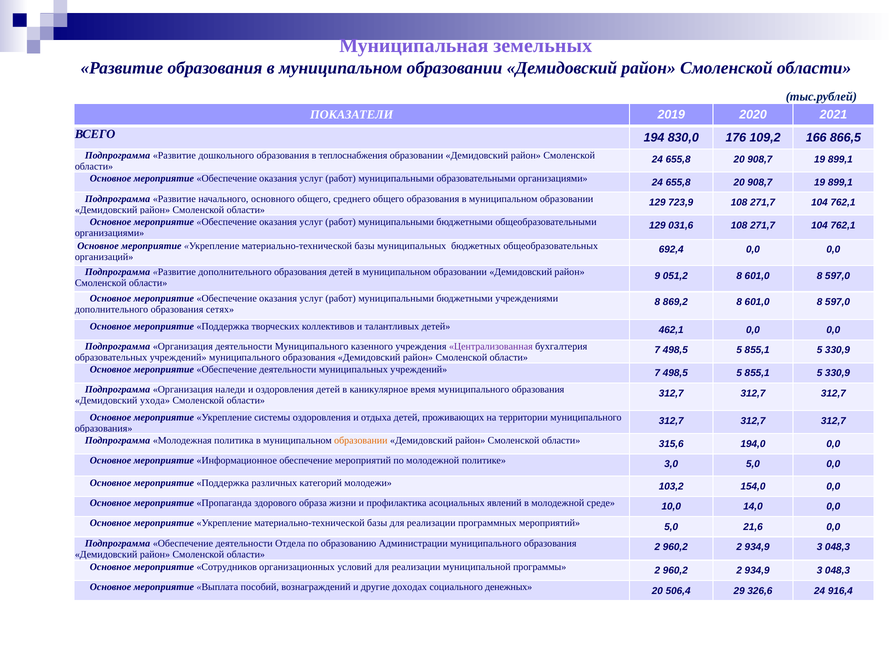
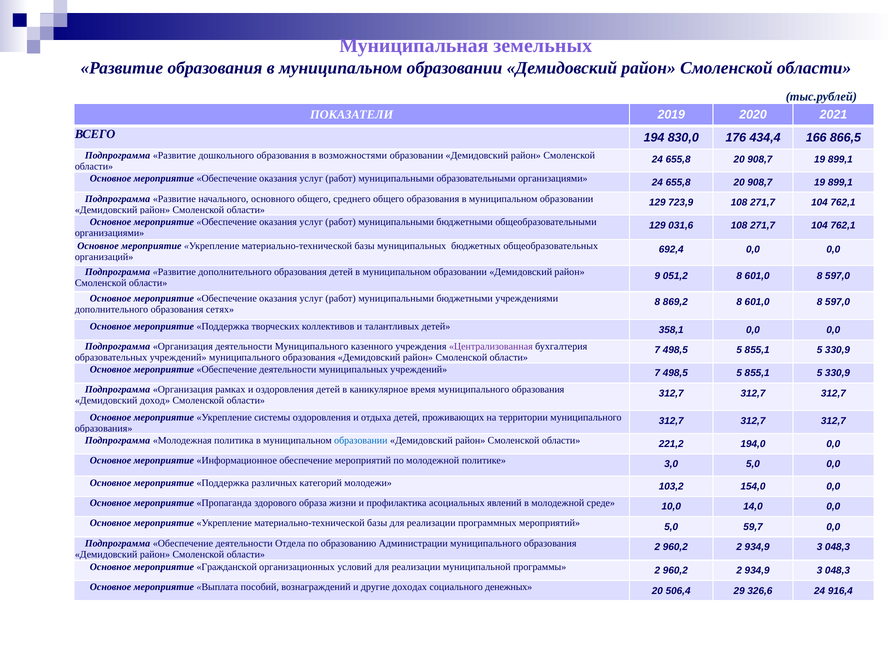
109,2: 109,2 -> 434,4 (765, 138)
теплоснабжения: теплоснабжения -> возможностями (353, 156)
462,1: 462,1 -> 358,1 (671, 330)
наледи: наледи -> рамках (230, 390)
ухода: ухода -> доход (155, 401)
образовании colour: orange -> blue (361, 440)
315,6: 315,6 -> 221,2 (671, 444)
21,6: 21,6 -> 59,7 (753, 527)
Сотрудников: Сотрудников -> Гражданской (227, 567)
